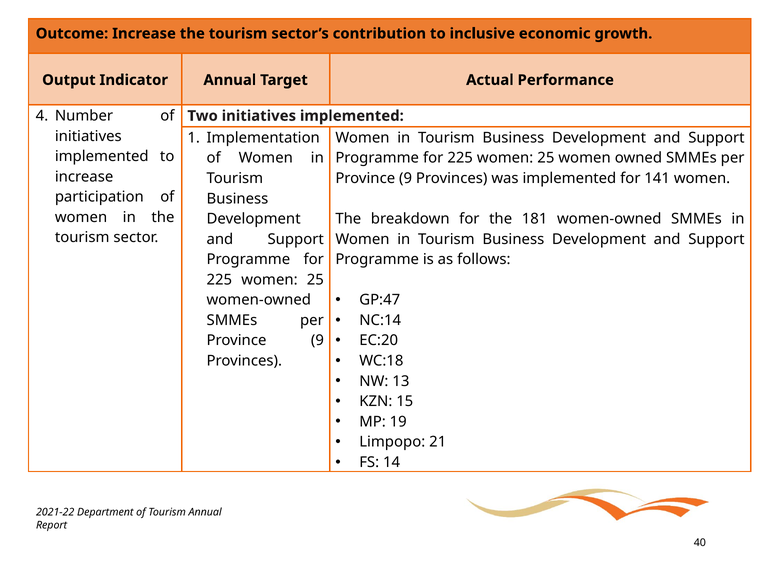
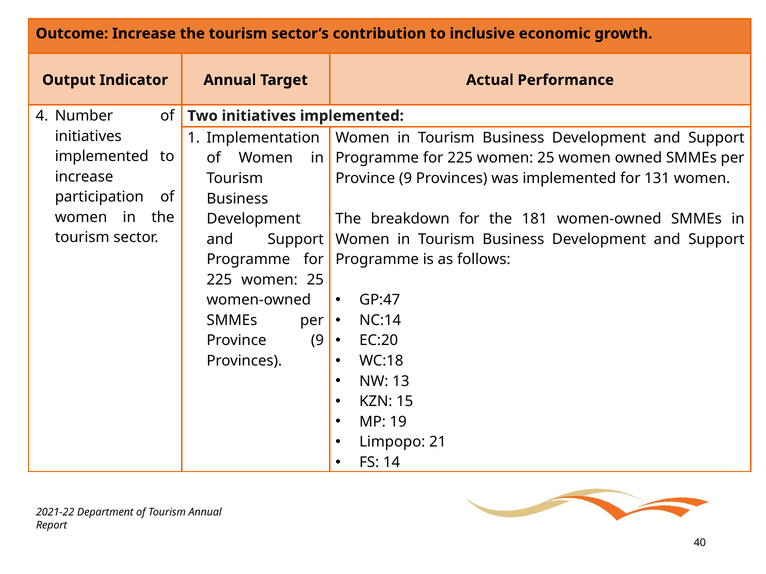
141: 141 -> 131 (657, 179)
